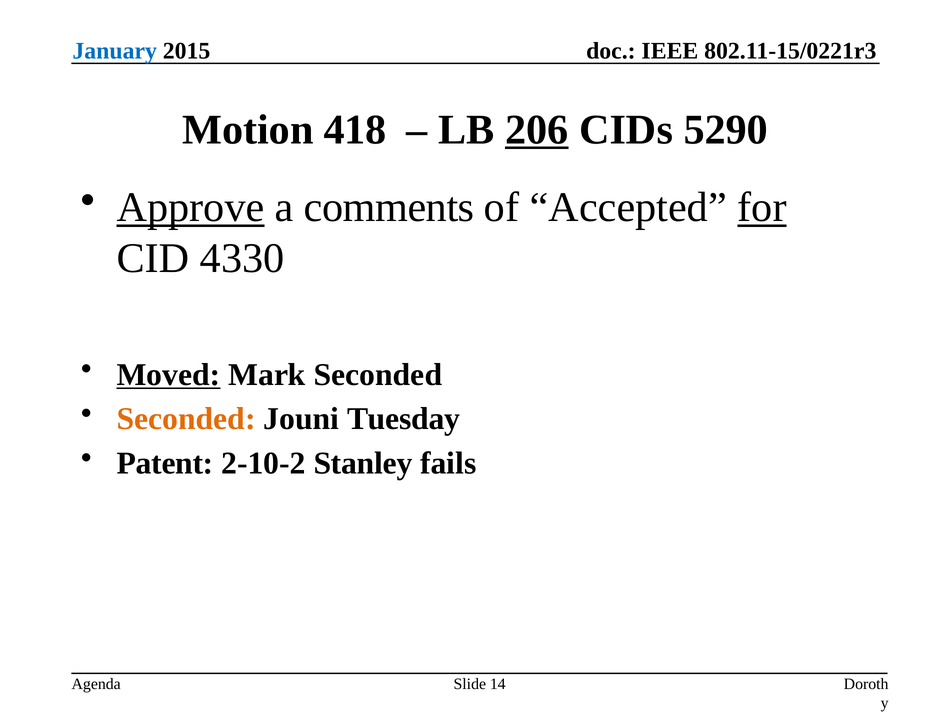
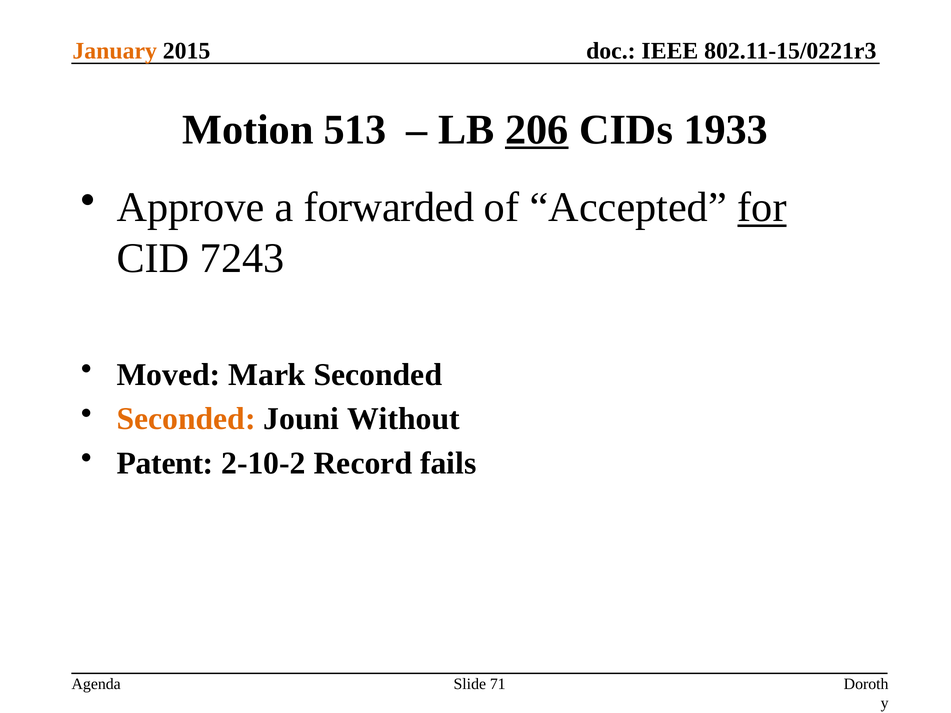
January colour: blue -> orange (115, 51)
418: 418 -> 513 (355, 130)
5290: 5290 -> 1933 (726, 130)
Approve underline: present -> none (190, 207)
comments: comments -> forwarded (389, 207)
4330: 4330 -> 7243 (242, 258)
Moved underline: present -> none (168, 375)
Tuesday: Tuesday -> Without (403, 419)
2-10-2 Stanley: Stanley -> Record (363, 464)
14: 14 -> 71 (498, 684)
